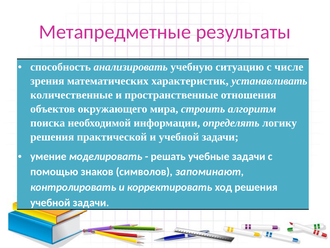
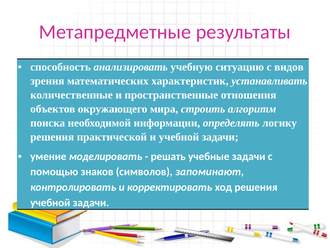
числе: числе -> видов (289, 67)
